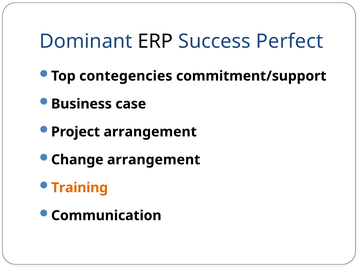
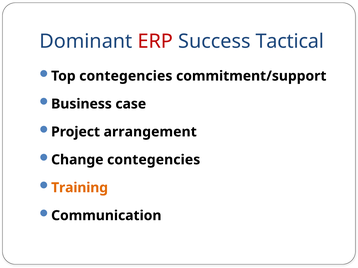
ERP colour: black -> red (155, 41)
Perfect: Perfect -> Tactical (290, 41)
Change arrangement: arrangement -> contegencies (154, 160)
